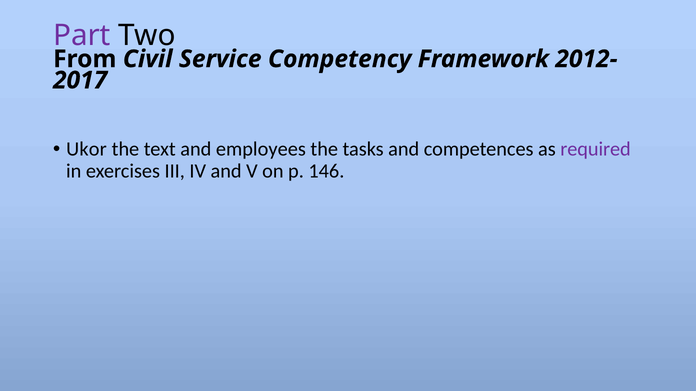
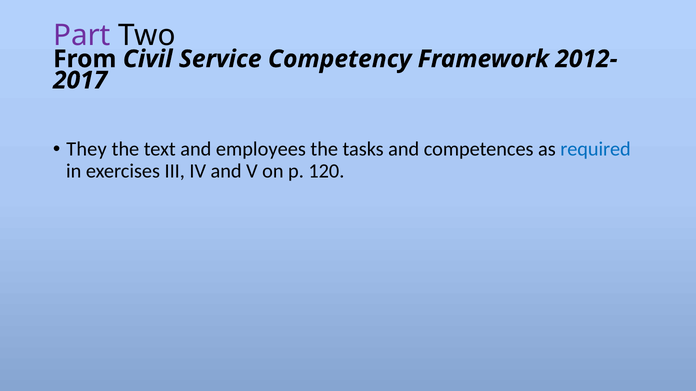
Ukor: Ukor -> They (87, 149)
required colour: purple -> blue (596, 149)
146: 146 -> 120 (326, 171)
